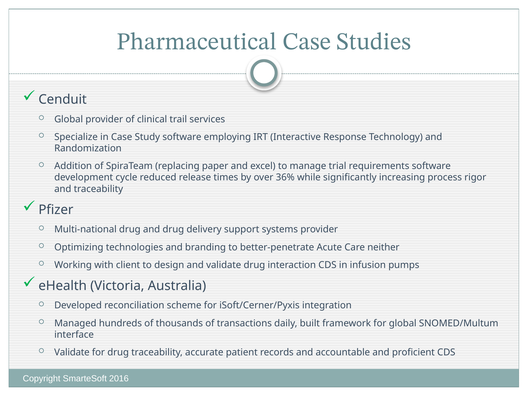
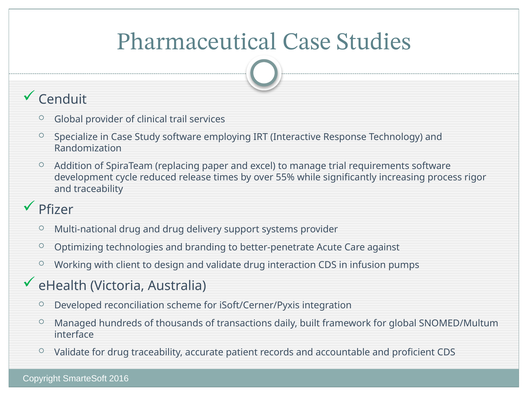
36%: 36% -> 55% (285, 177)
neither: neither -> against (383, 247)
